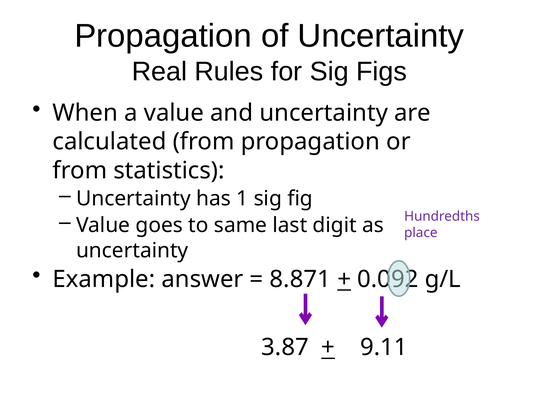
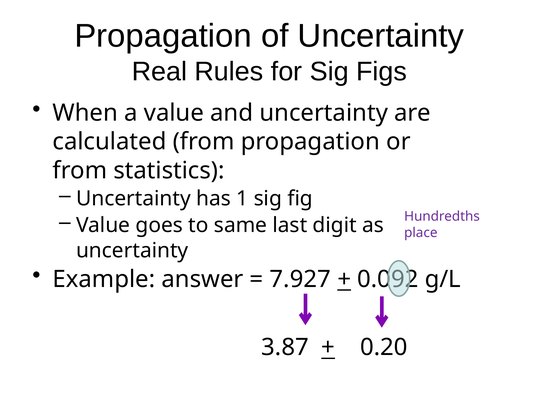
8.871: 8.871 -> 7.927 (300, 279)
9.11: 9.11 -> 0.20 (384, 348)
